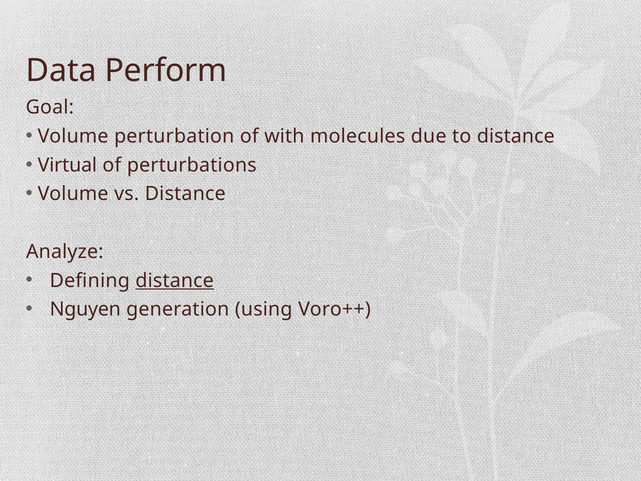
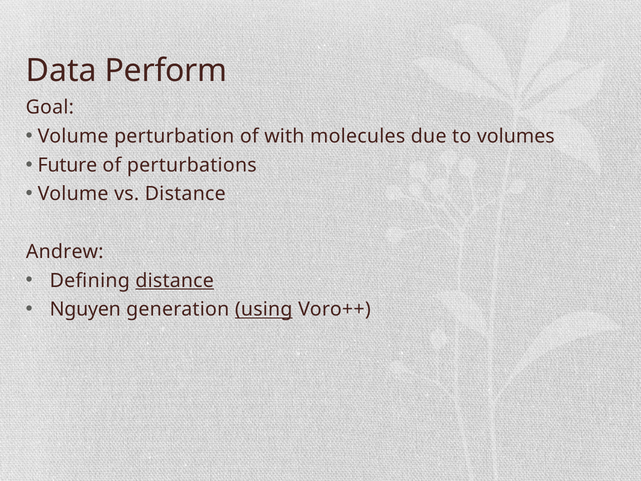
to distance: distance -> volumes (516, 136)
Virtual: Virtual -> Future (67, 165)
Analyze: Analyze -> Andrew (65, 252)
using underline: none -> present (264, 309)
